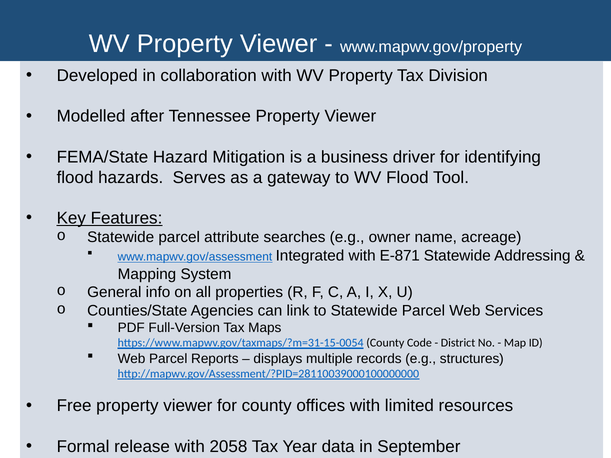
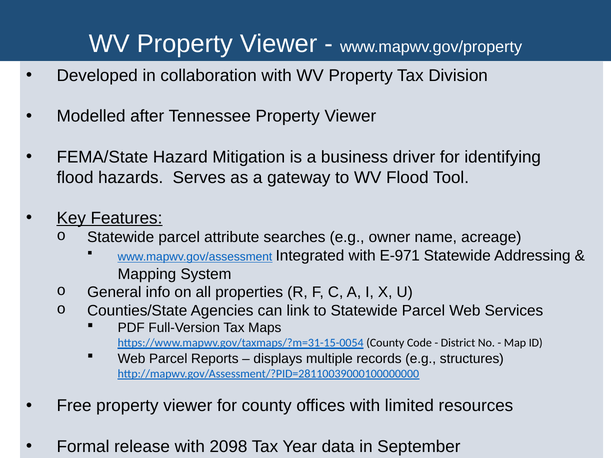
E-871: E-871 -> E-971 (400, 256)
2058: 2058 -> 2098 (228, 447)
